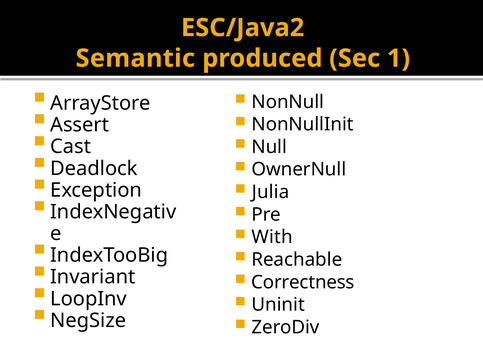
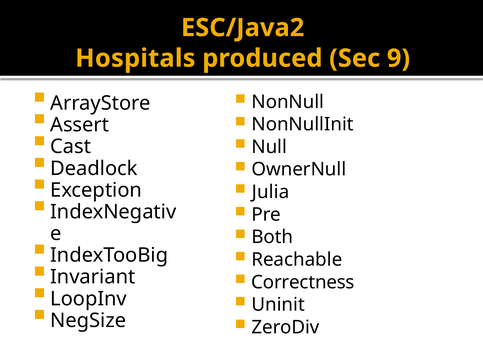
Semantic: Semantic -> Hospitals (135, 58)
1: 1 -> 9 (398, 58)
With: With -> Both (272, 237)
